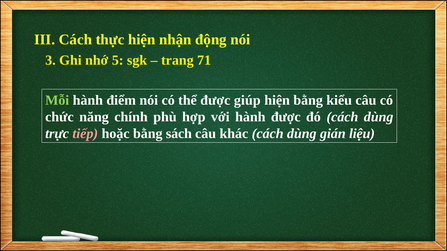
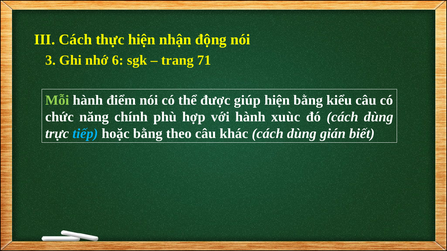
5: 5 -> 6 (118, 60)
hành được: được -> xuùc (286, 117)
tiếp colour: pink -> light blue (85, 134)
sách: sách -> theo (179, 134)
liệu: liệu -> biết (362, 134)
